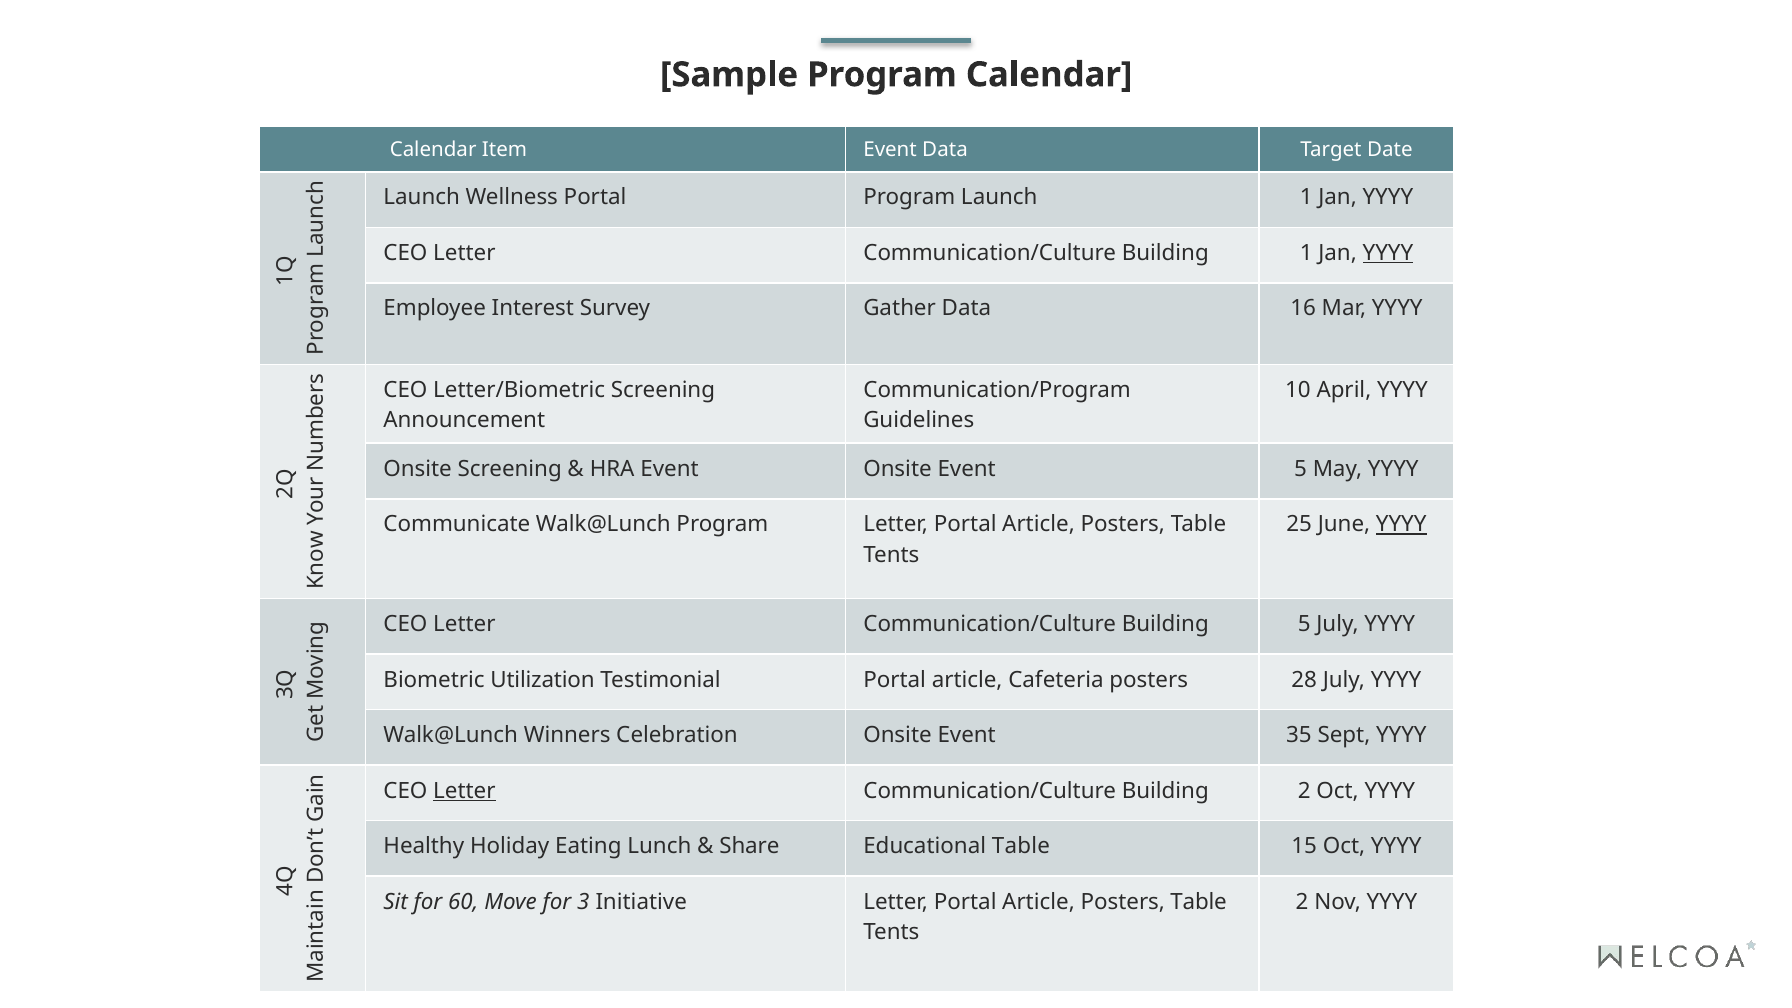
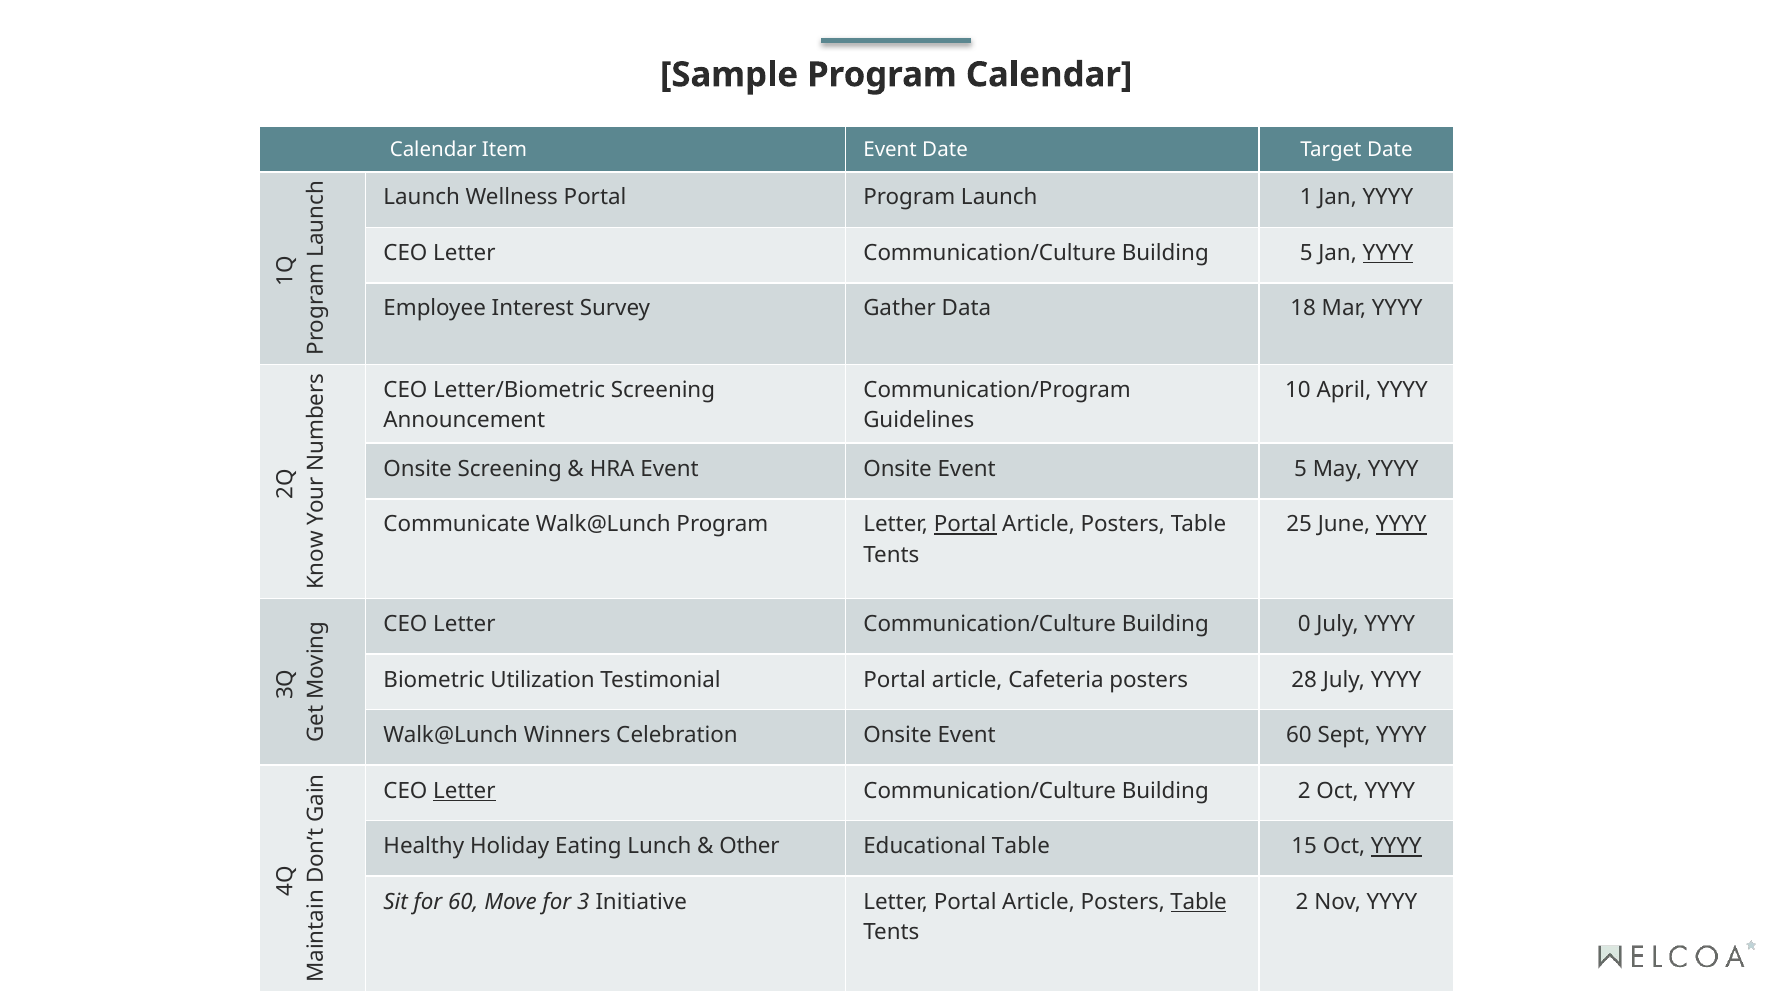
Event Data: Data -> Date (945, 150)
Building 1: 1 -> 5 (1306, 253)
16: 16 -> 18 (1303, 309)
Portal underline: none -> present (965, 524)
Building 5: 5 -> 0 (1304, 624)
Event 35: 35 -> 60 (1299, 735)
Share: Share -> Other (749, 846)
YYYY underline: none -> present (1396, 846)
Table underline: none -> present (1199, 902)
